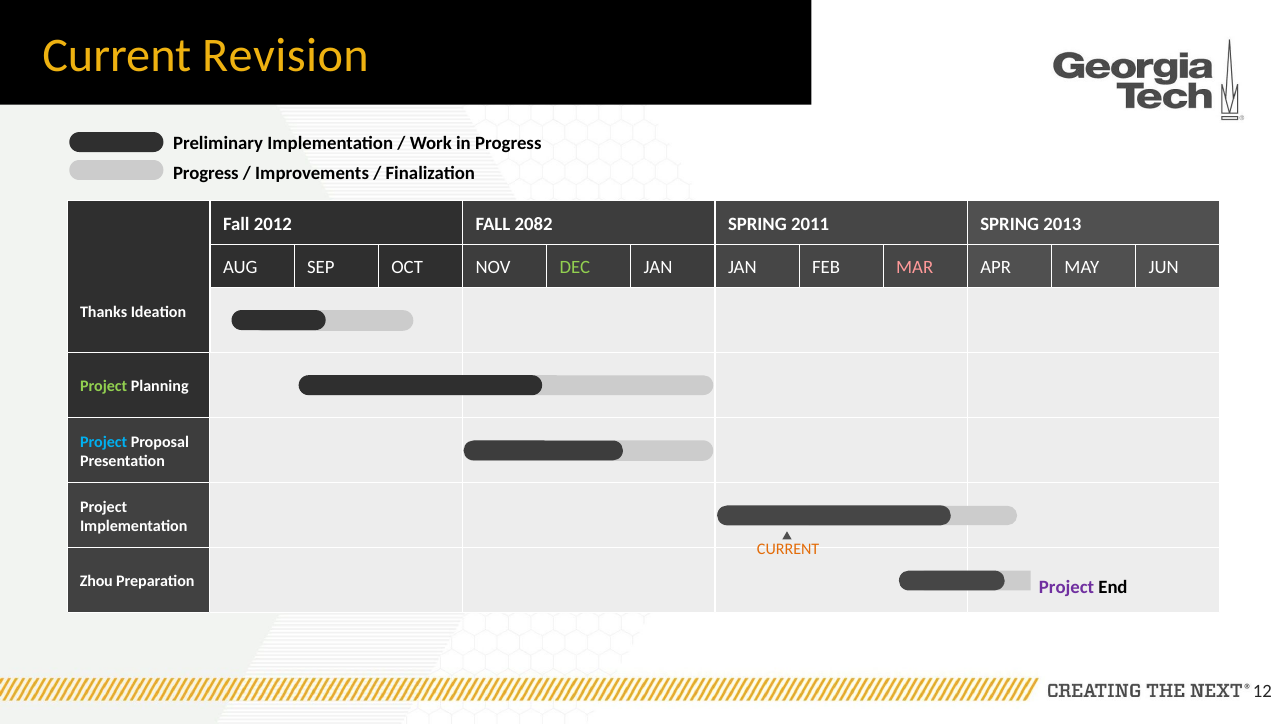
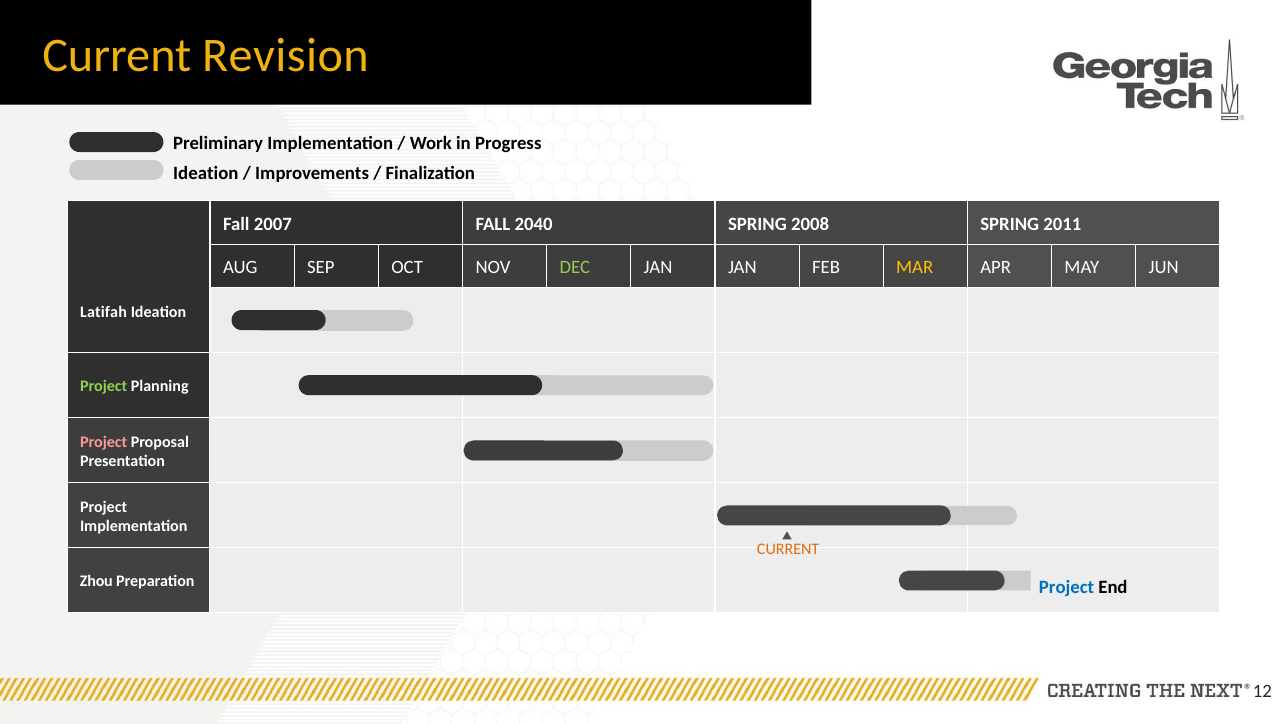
Progress: Progress -> Ideation (206, 173)
2012: 2012 -> 2007 (273, 224)
2082: 2082 -> 2040 (534, 224)
2011: 2011 -> 2008 (810, 224)
2013: 2013 -> 2011 (1062, 224)
MAR colour: pink -> yellow (915, 267)
Thanks: Thanks -> Latifah (104, 312)
Project colour: light blue -> pink (104, 442)
Project colour: purple -> blue (1067, 587)
